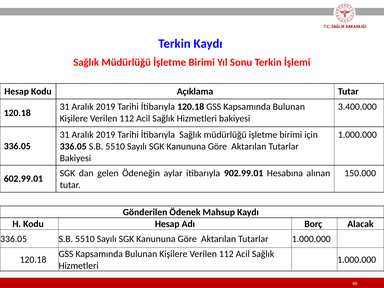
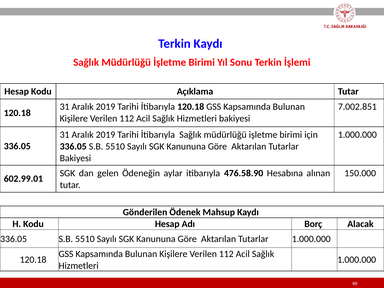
3.400.000: 3.400.000 -> 7.002.851 (357, 107)
902.99.01: 902.99.01 -> 476.58.90 (244, 173)
